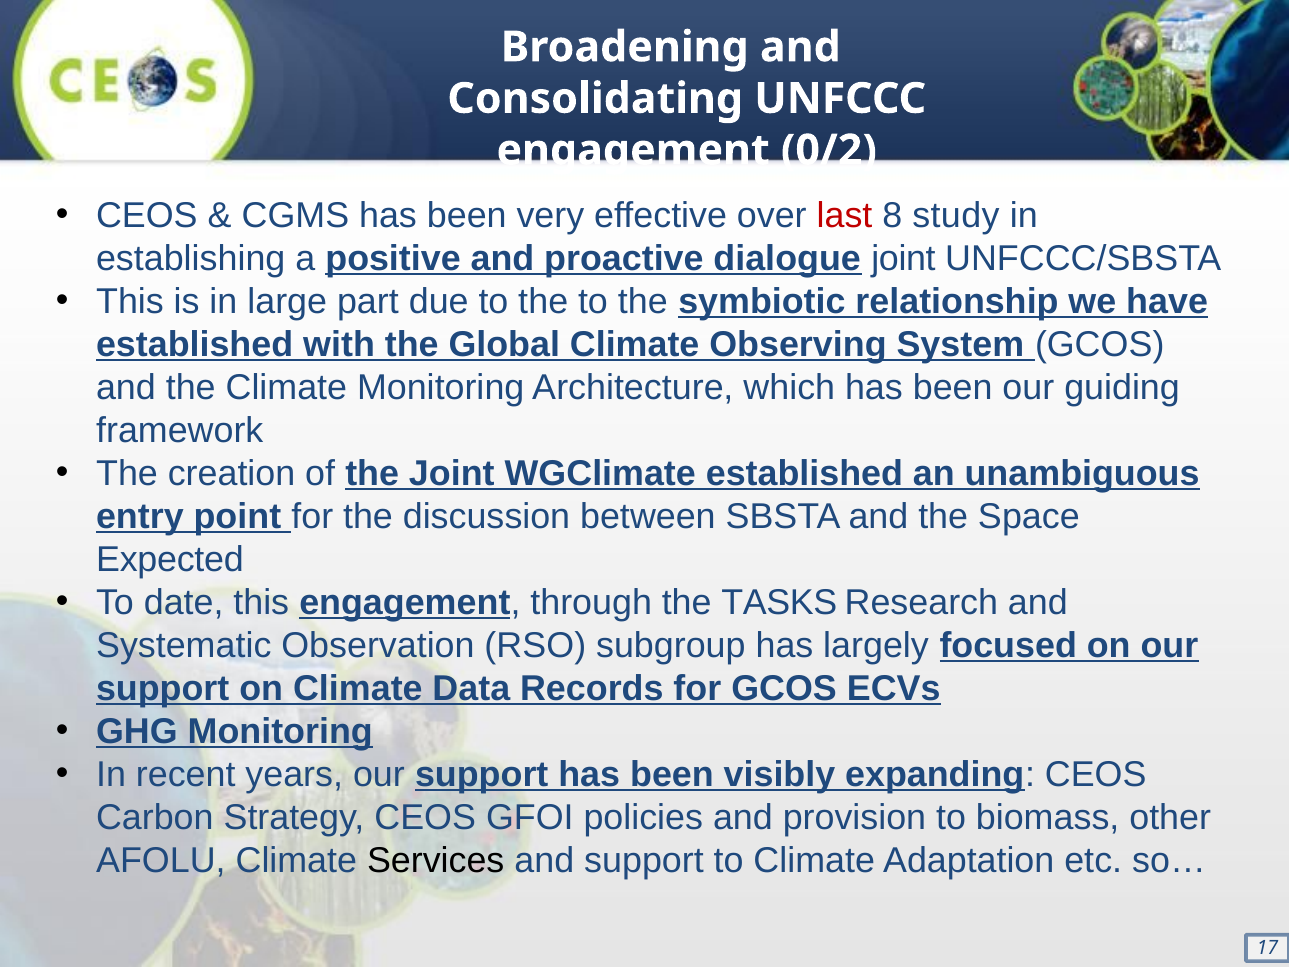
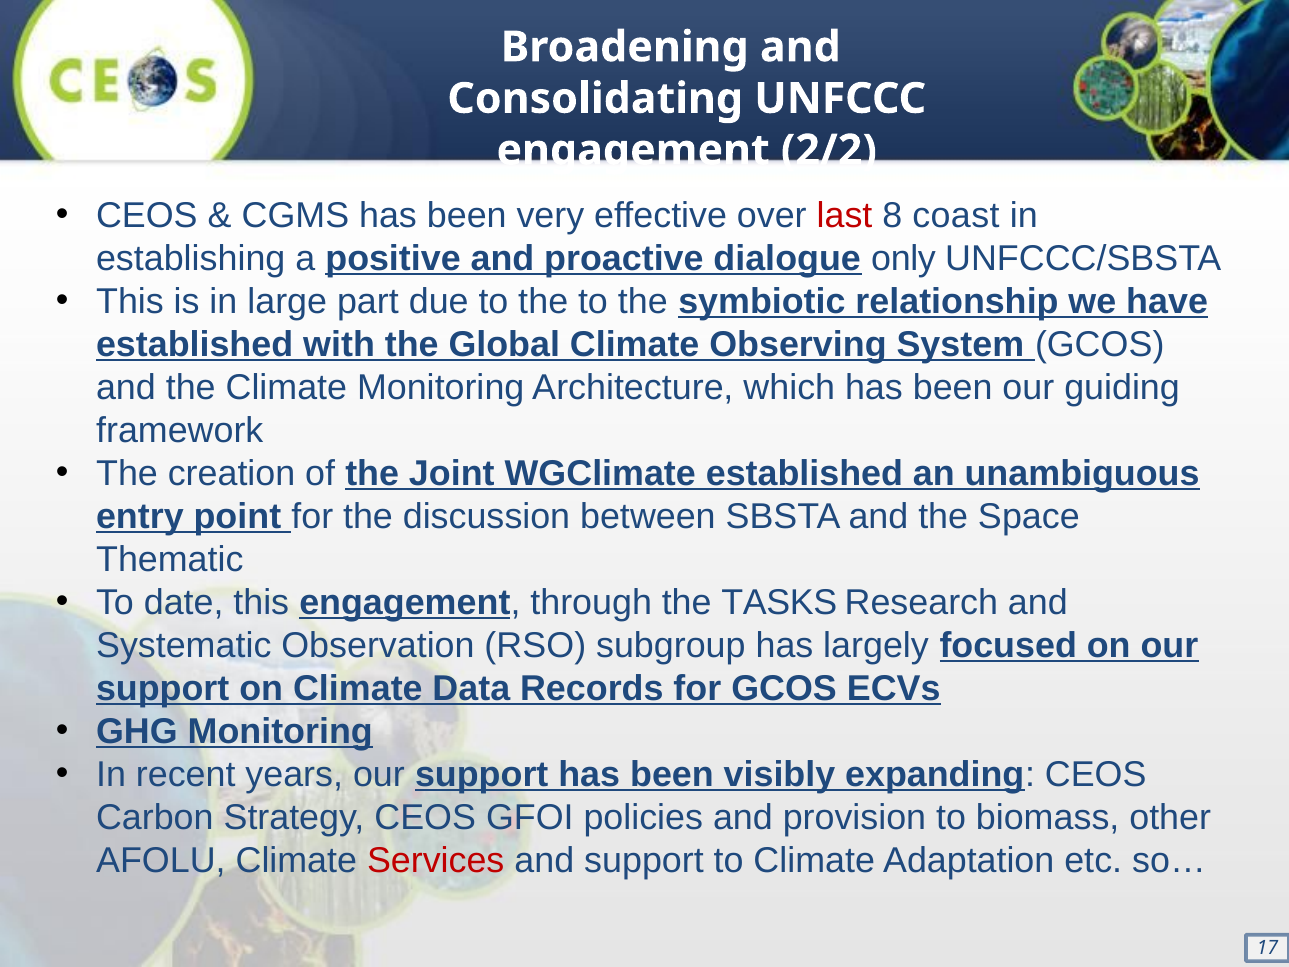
0/2: 0/2 -> 2/2 (829, 150)
study: study -> coast (956, 215)
dialogue joint: joint -> only (904, 258)
Expected: Expected -> Thematic (170, 559)
Services colour: black -> red (436, 860)
